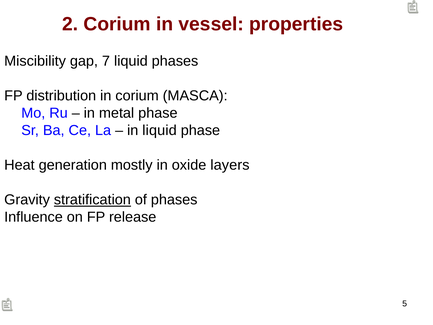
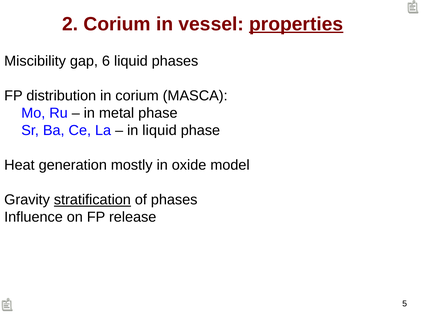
properties underline: none -> present (296, 24)
7: 7 -> 6 (106, 61)
layers: layers -> model (230, 165)
